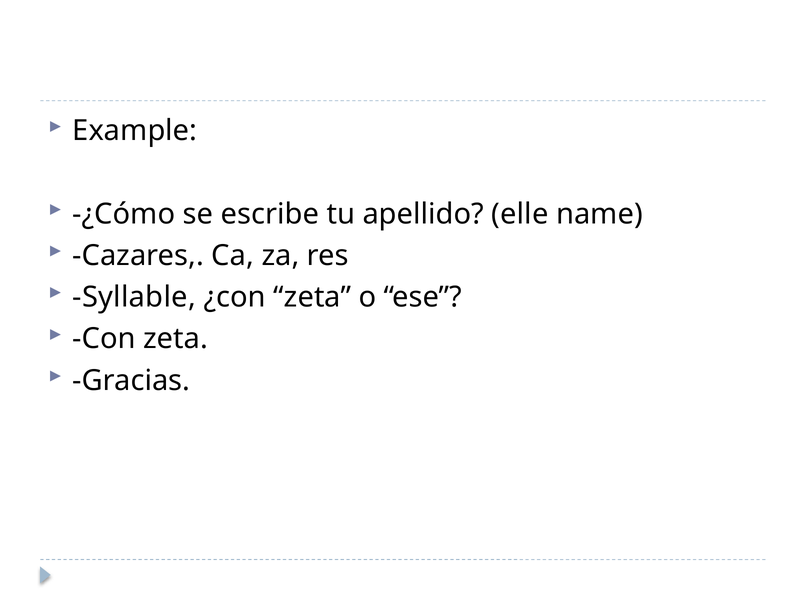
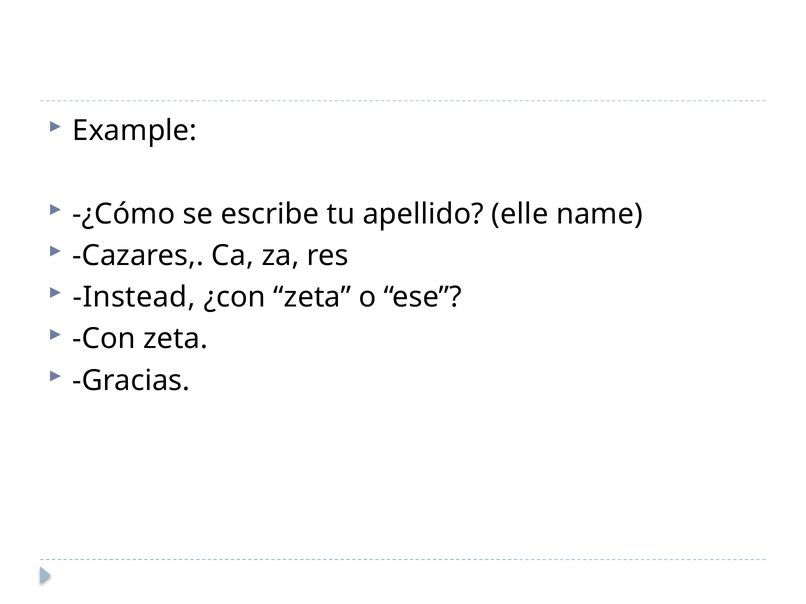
Syllable: Syllable -> Instead (134, 297)
